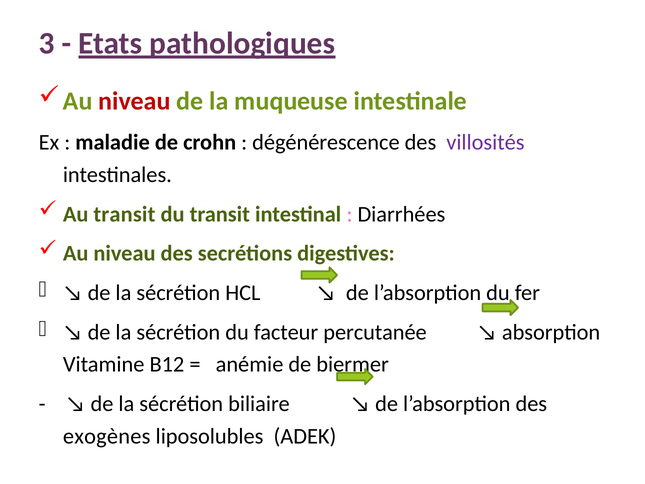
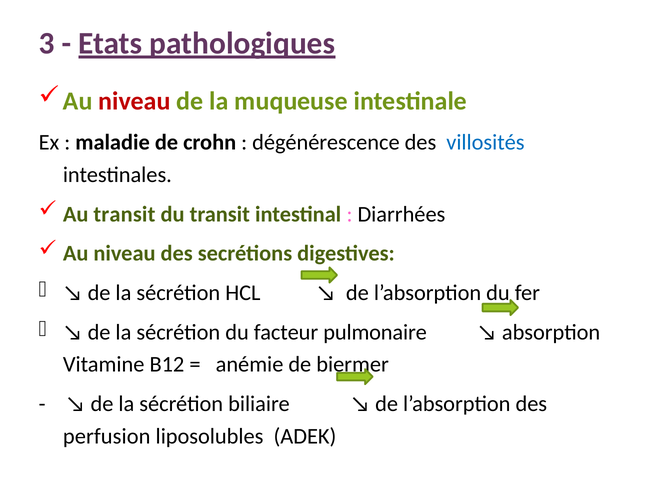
villosités colour: purple -> blue (485, 142)
percutanée: percutanée -> pulmonaire (375, 332)
exogènes: exogènes -> perfusion (107, 436)
